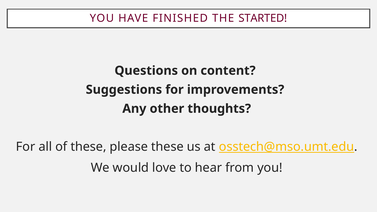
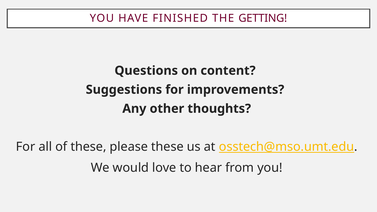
STARTED: STARTED -> GETTING (263, 18)
